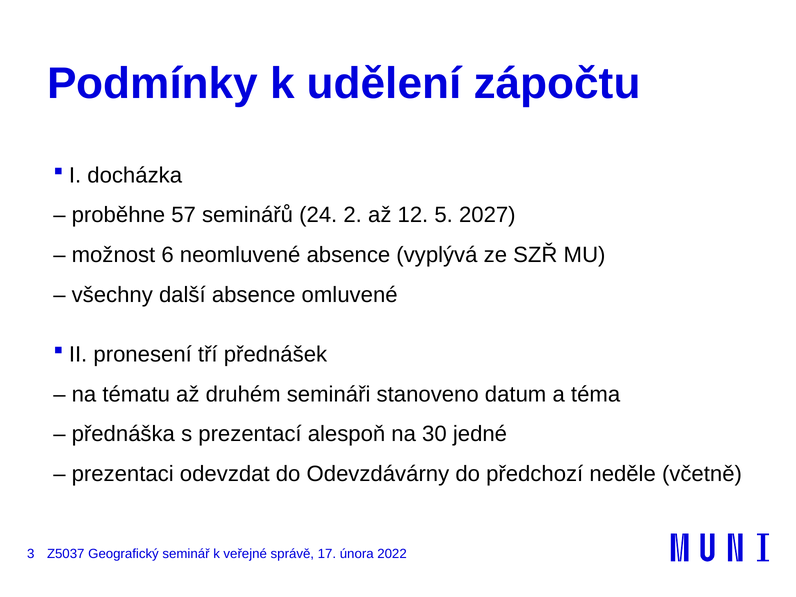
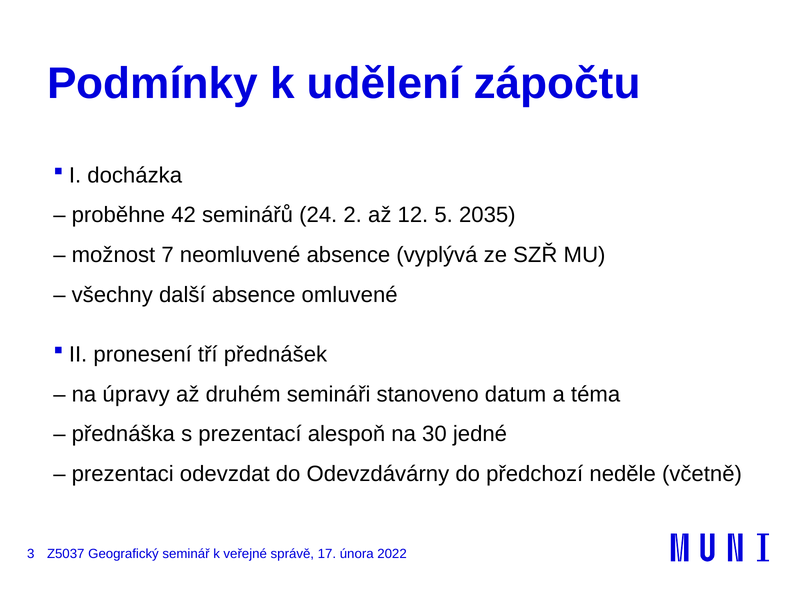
57: 57 -> 42 (184, 215)
2027: 2027 -> 2035 (487, 215)
6: 6 -> 7 (168, 255)
tématu: tématu -> úpravy (136, 394)
